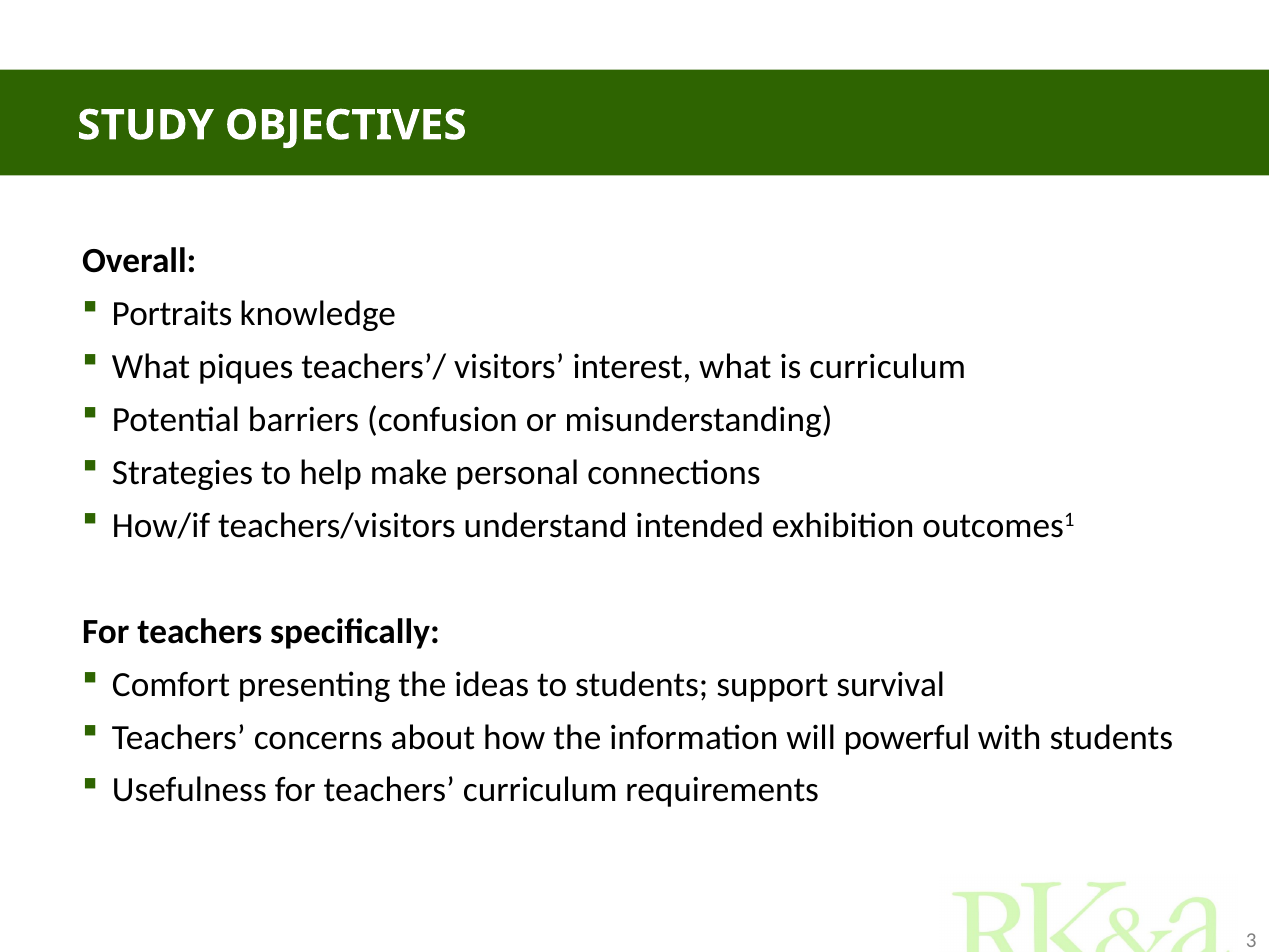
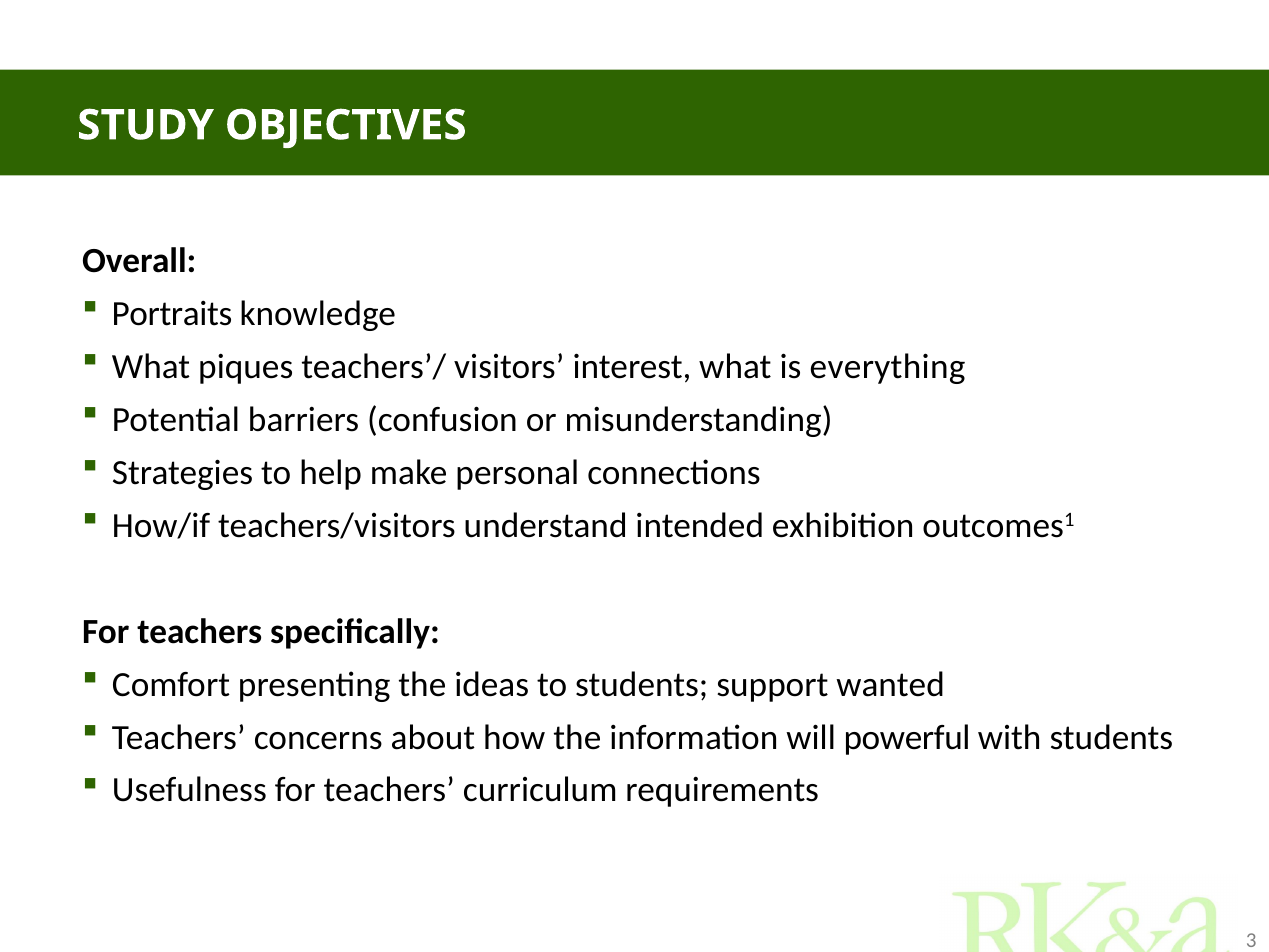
is curriculum: curriculum -> everything (888, 367)
survival: survival -> wanted (891, 684)
